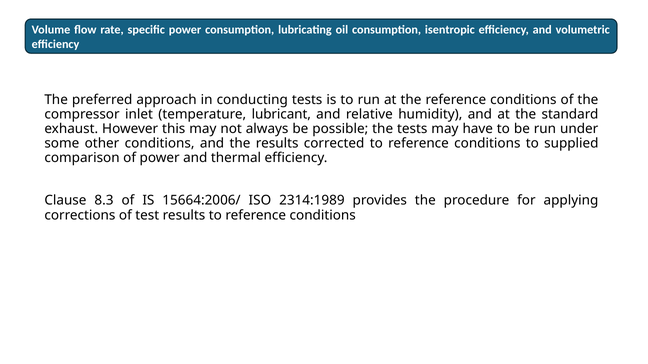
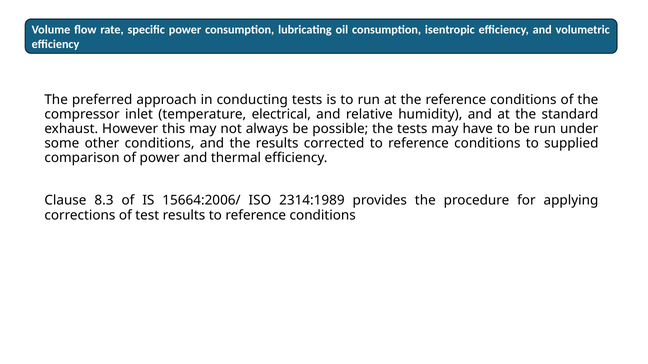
lubricant: lubricant -> electrical (281, 114)
